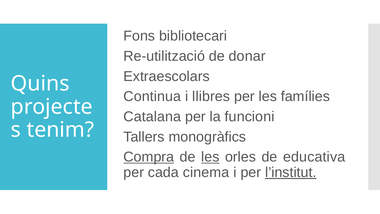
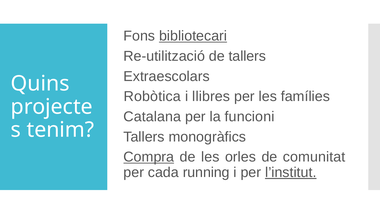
bibliotecari underline: none -> present (193, 36)
de donar: donar -> tallers (247, 56)
Continua: Continua -> Robòtica (152, 96)
les underline: present -> none (210, 157)
educativa: educativa -> comunitat (314, 157)
cinema: cinema -> running (206, 172)
